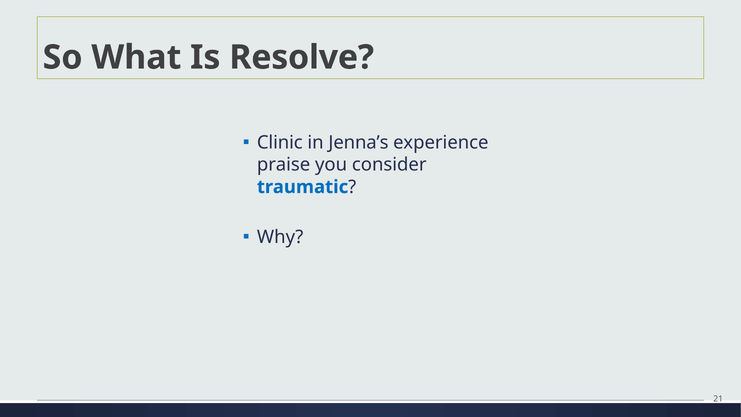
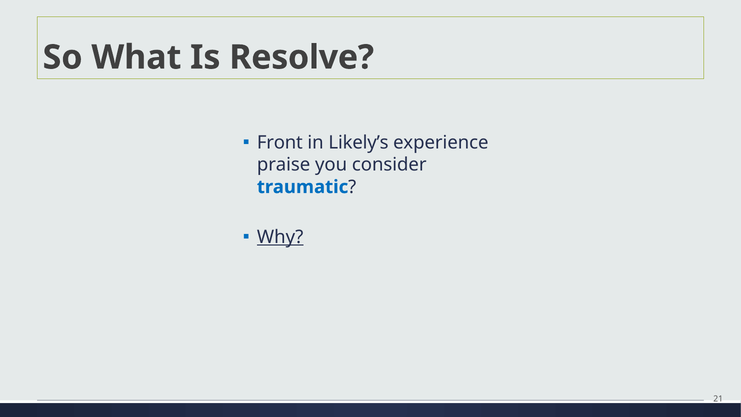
Clinic: Clinic -> Front (280, 142)
Jenna’s: Jenna’s -> Likely’s (359, 142)
Why underline: none -> present (280, 237)
